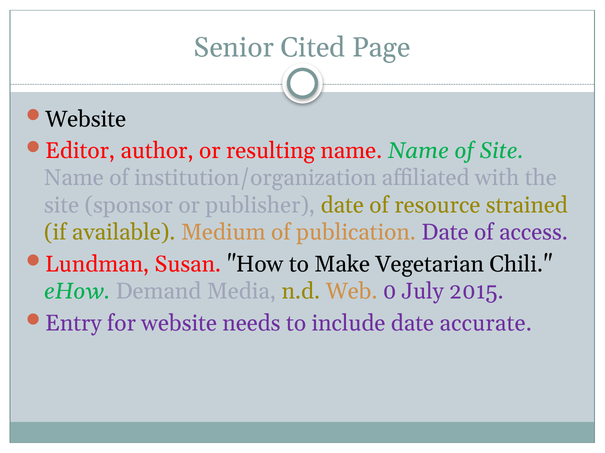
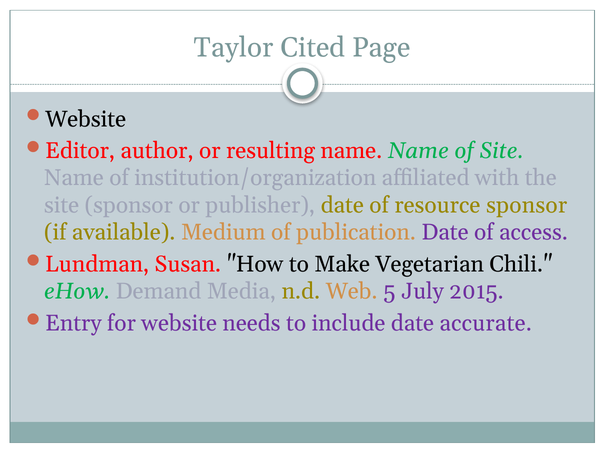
Senior: Senior -> Taylor (234, 48)
resource strained: strained -> sponsor (527, 206)
0: 0 -> 5 (389, 292)
